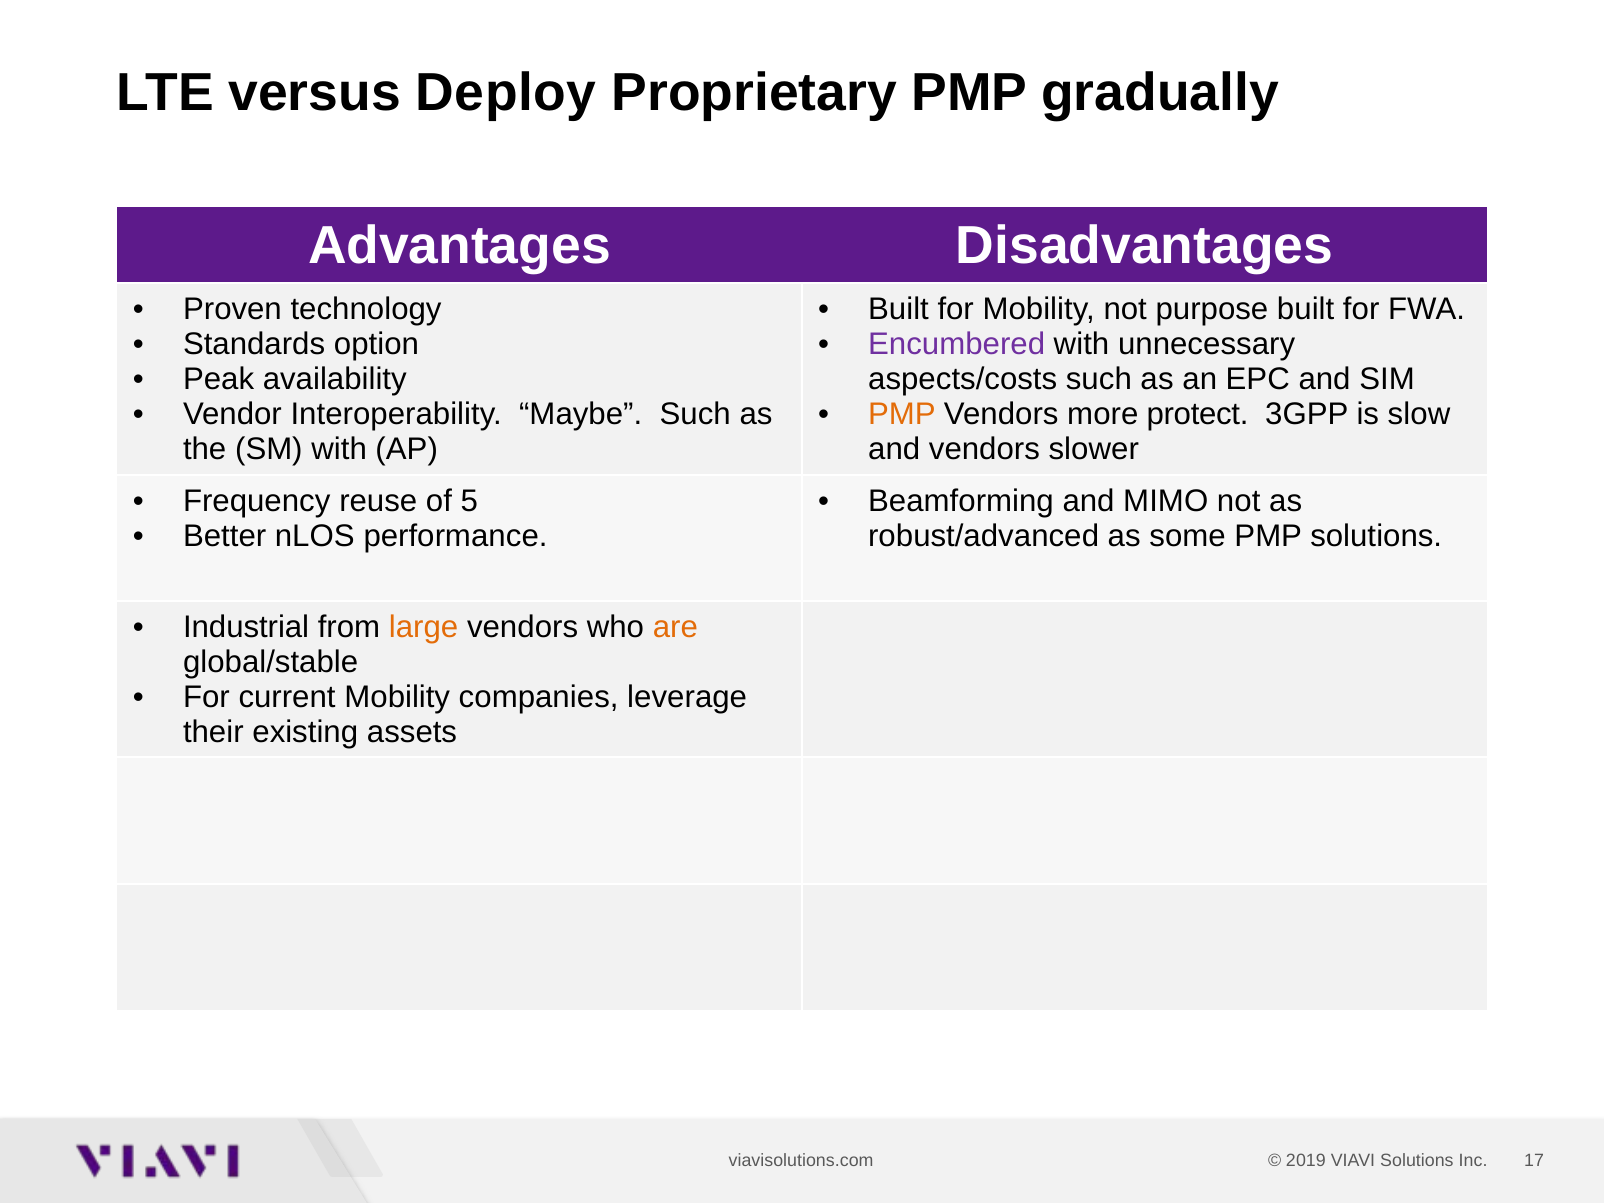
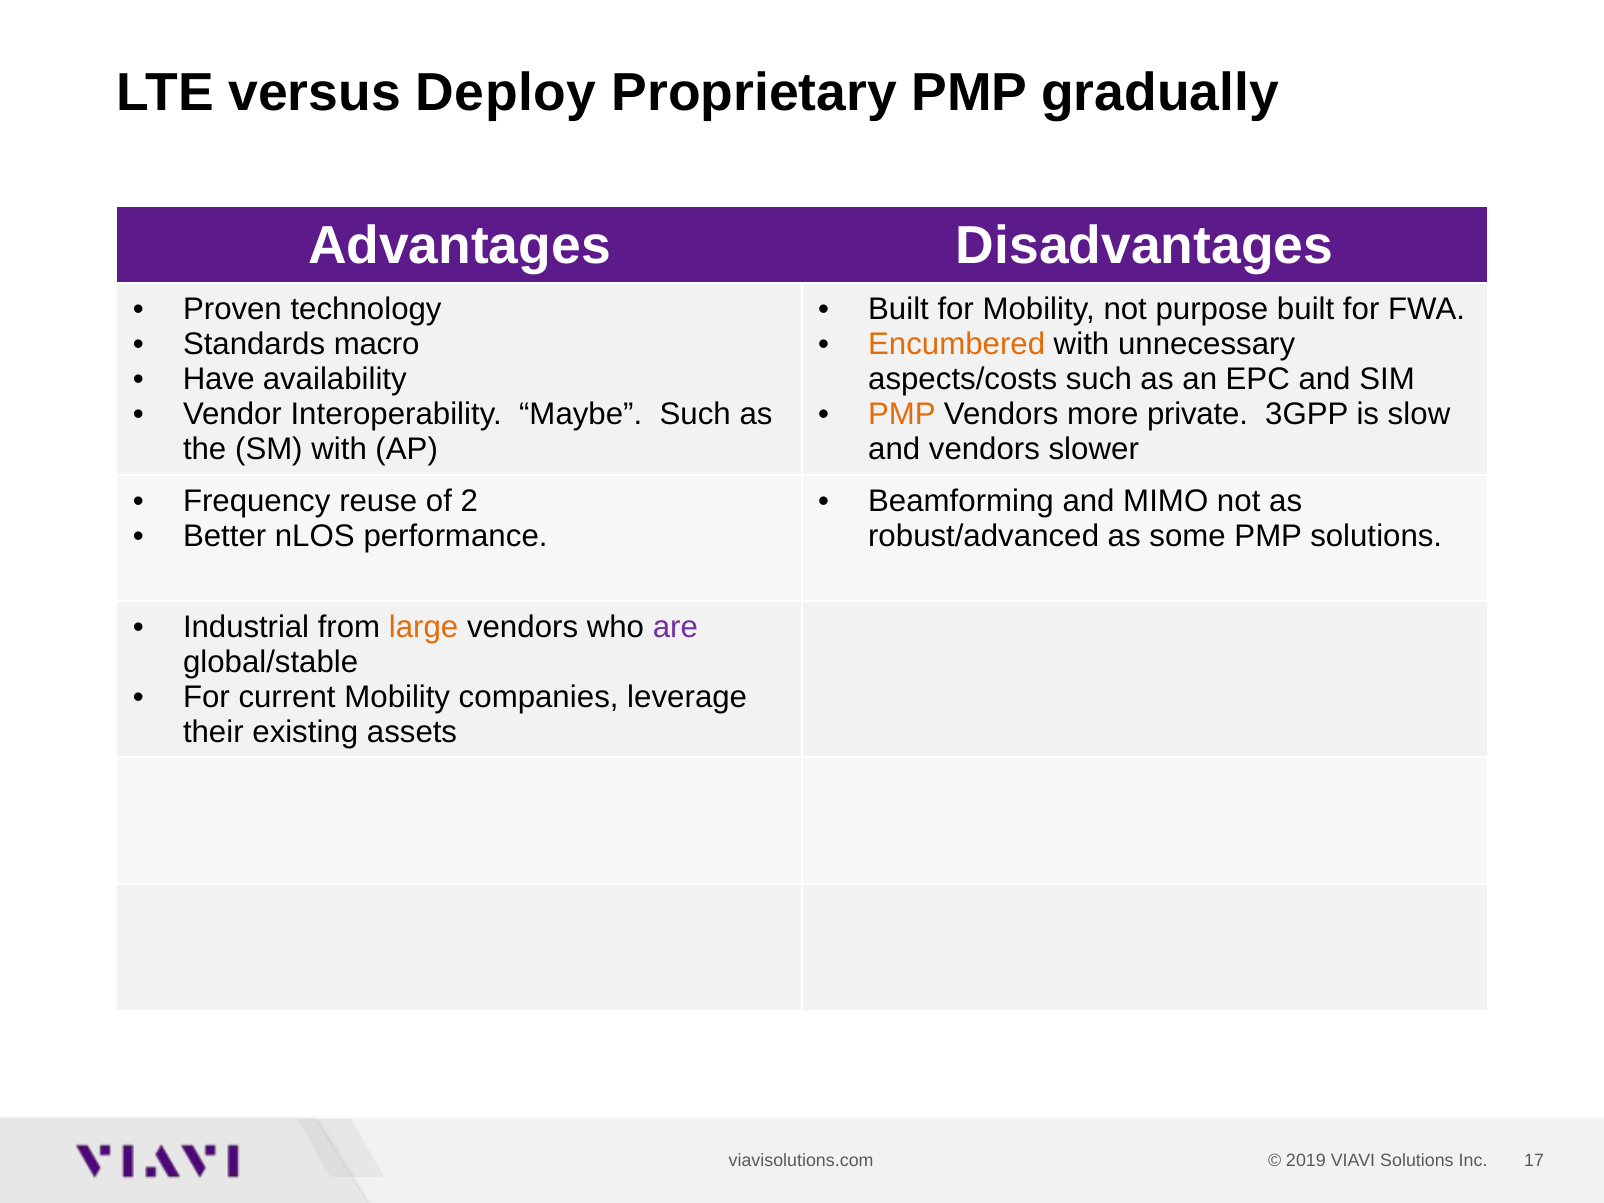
option: option -> macro (377, 344)
Encumbered colour: purple -> orange (957, 344)
Peak: Peak -> Have (219, 379)
protect: protect -> private (1197, 415)
5: 5 -> 2 (469, 501)
are colour: orange -> purple (675, 627)
